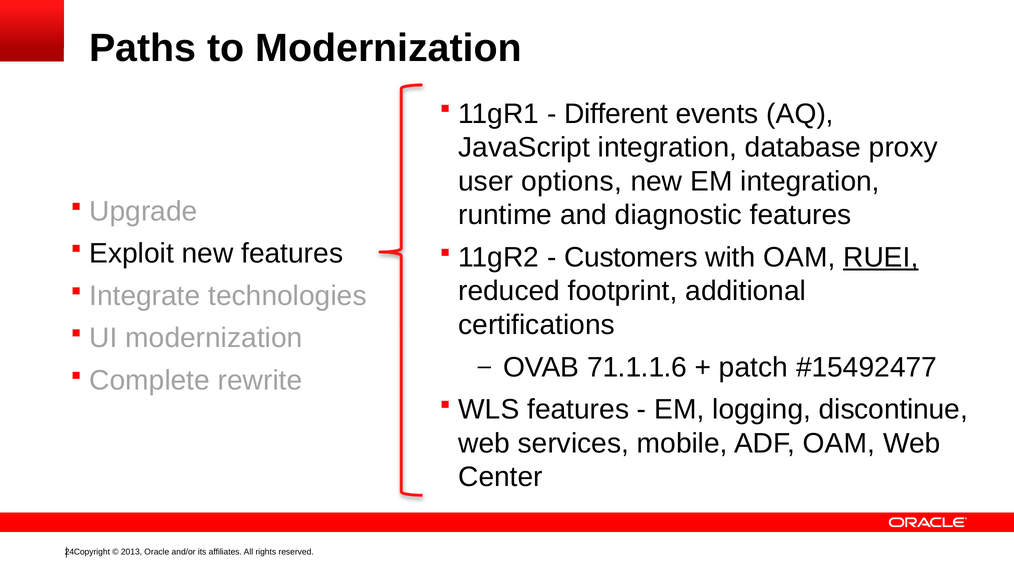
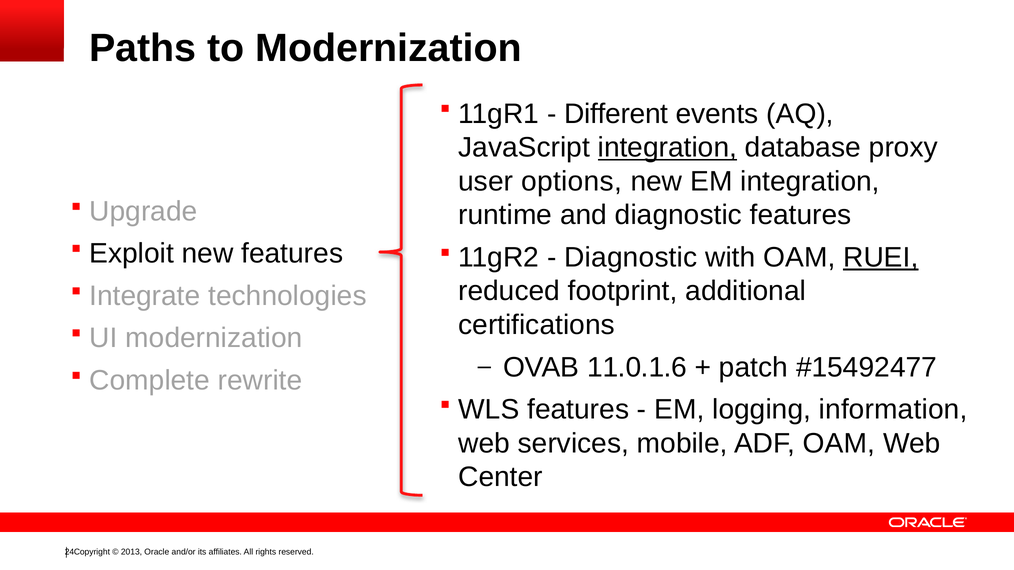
integration underline: none -> present (667, 148)
Customers: Customers -> Diagnostic (631, 258)
71.1.1.6: 71.1.1.6 -> 11.0.1.6 (637, 367)
discontinue: discontinue -> information (893, 410)
